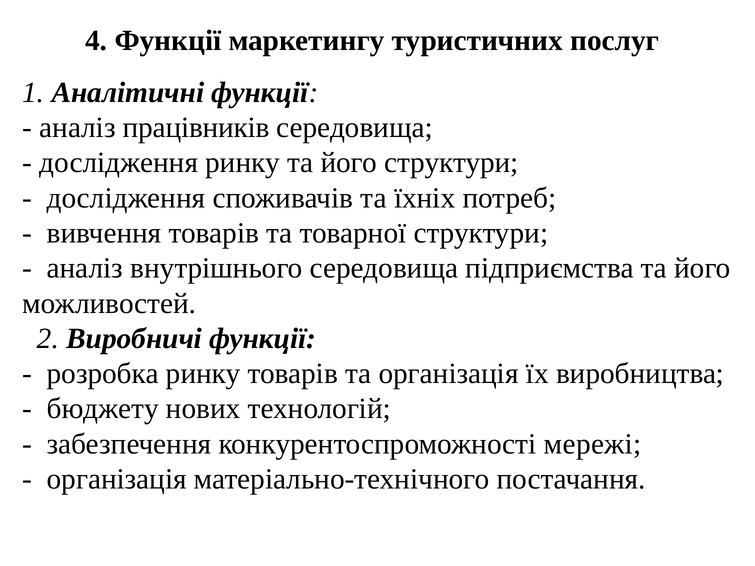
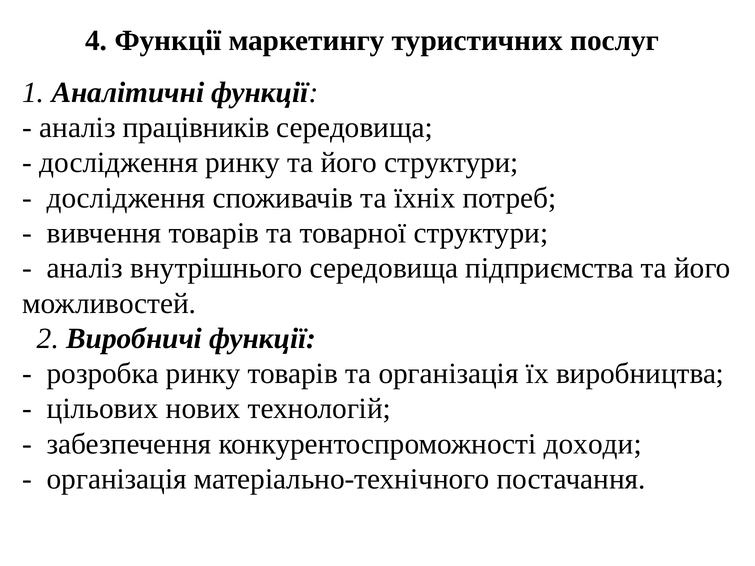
бюджету: бюджету -> цільових (103, 409)
мережі: мережі -> доходи (593, 444)
